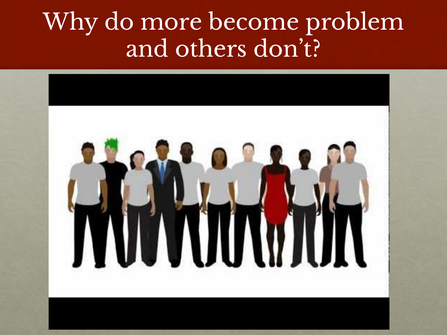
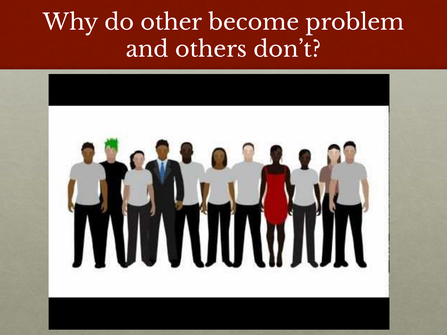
more: more -> other (171, 23)
